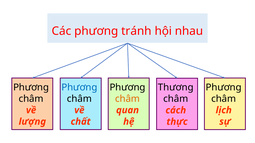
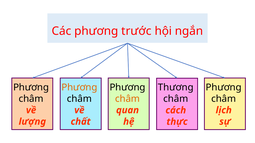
tránh: tránh -> trước (136, 31)
nhau: nhau -> ngắn (189, 31)
Phương colour: blue -> orange (79, 88)
